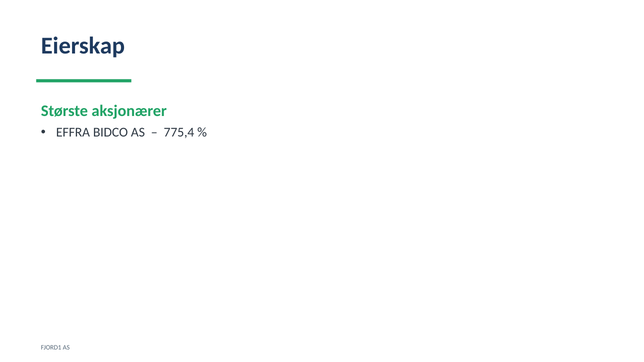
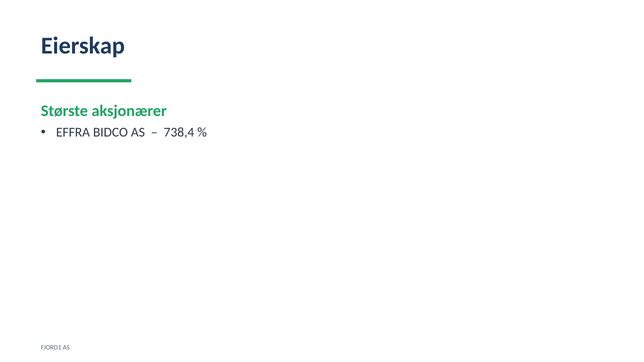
775,4: 775,4 -> 738,4 (179, 132)
